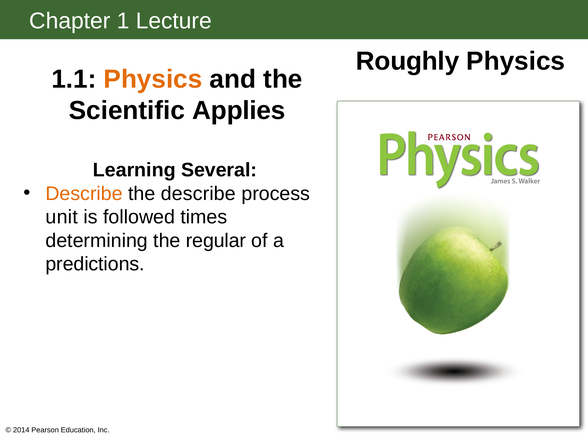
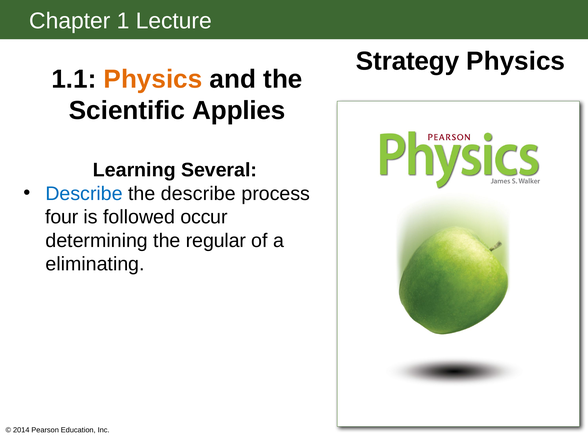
Roughly: Roughly -> Strategy (408, 61)
Describe colour: orange -> blue (84, 194)
unit: unit -> four (62, 217)
times: times -> occur (204, 217)
predictions: predictions -> eliminating (95, 264)
